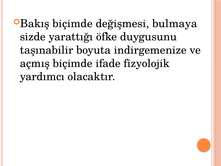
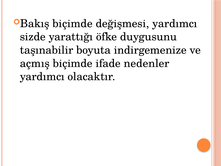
değişmesi bulmaya: bulmaya -> yardımcı (175, 23)
fizyolojik: fizyolojik -> nedenler (147, 63)
